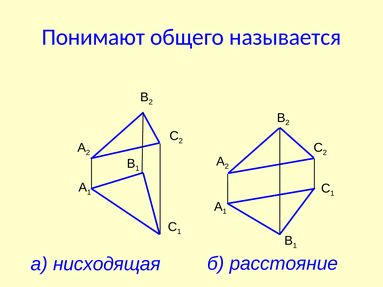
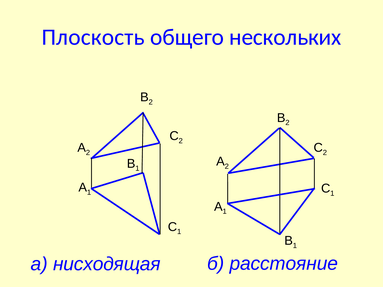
Понимают: Понимают -> Плоскость (93, 37)
называется: называется -> нескольких (285, 37)
